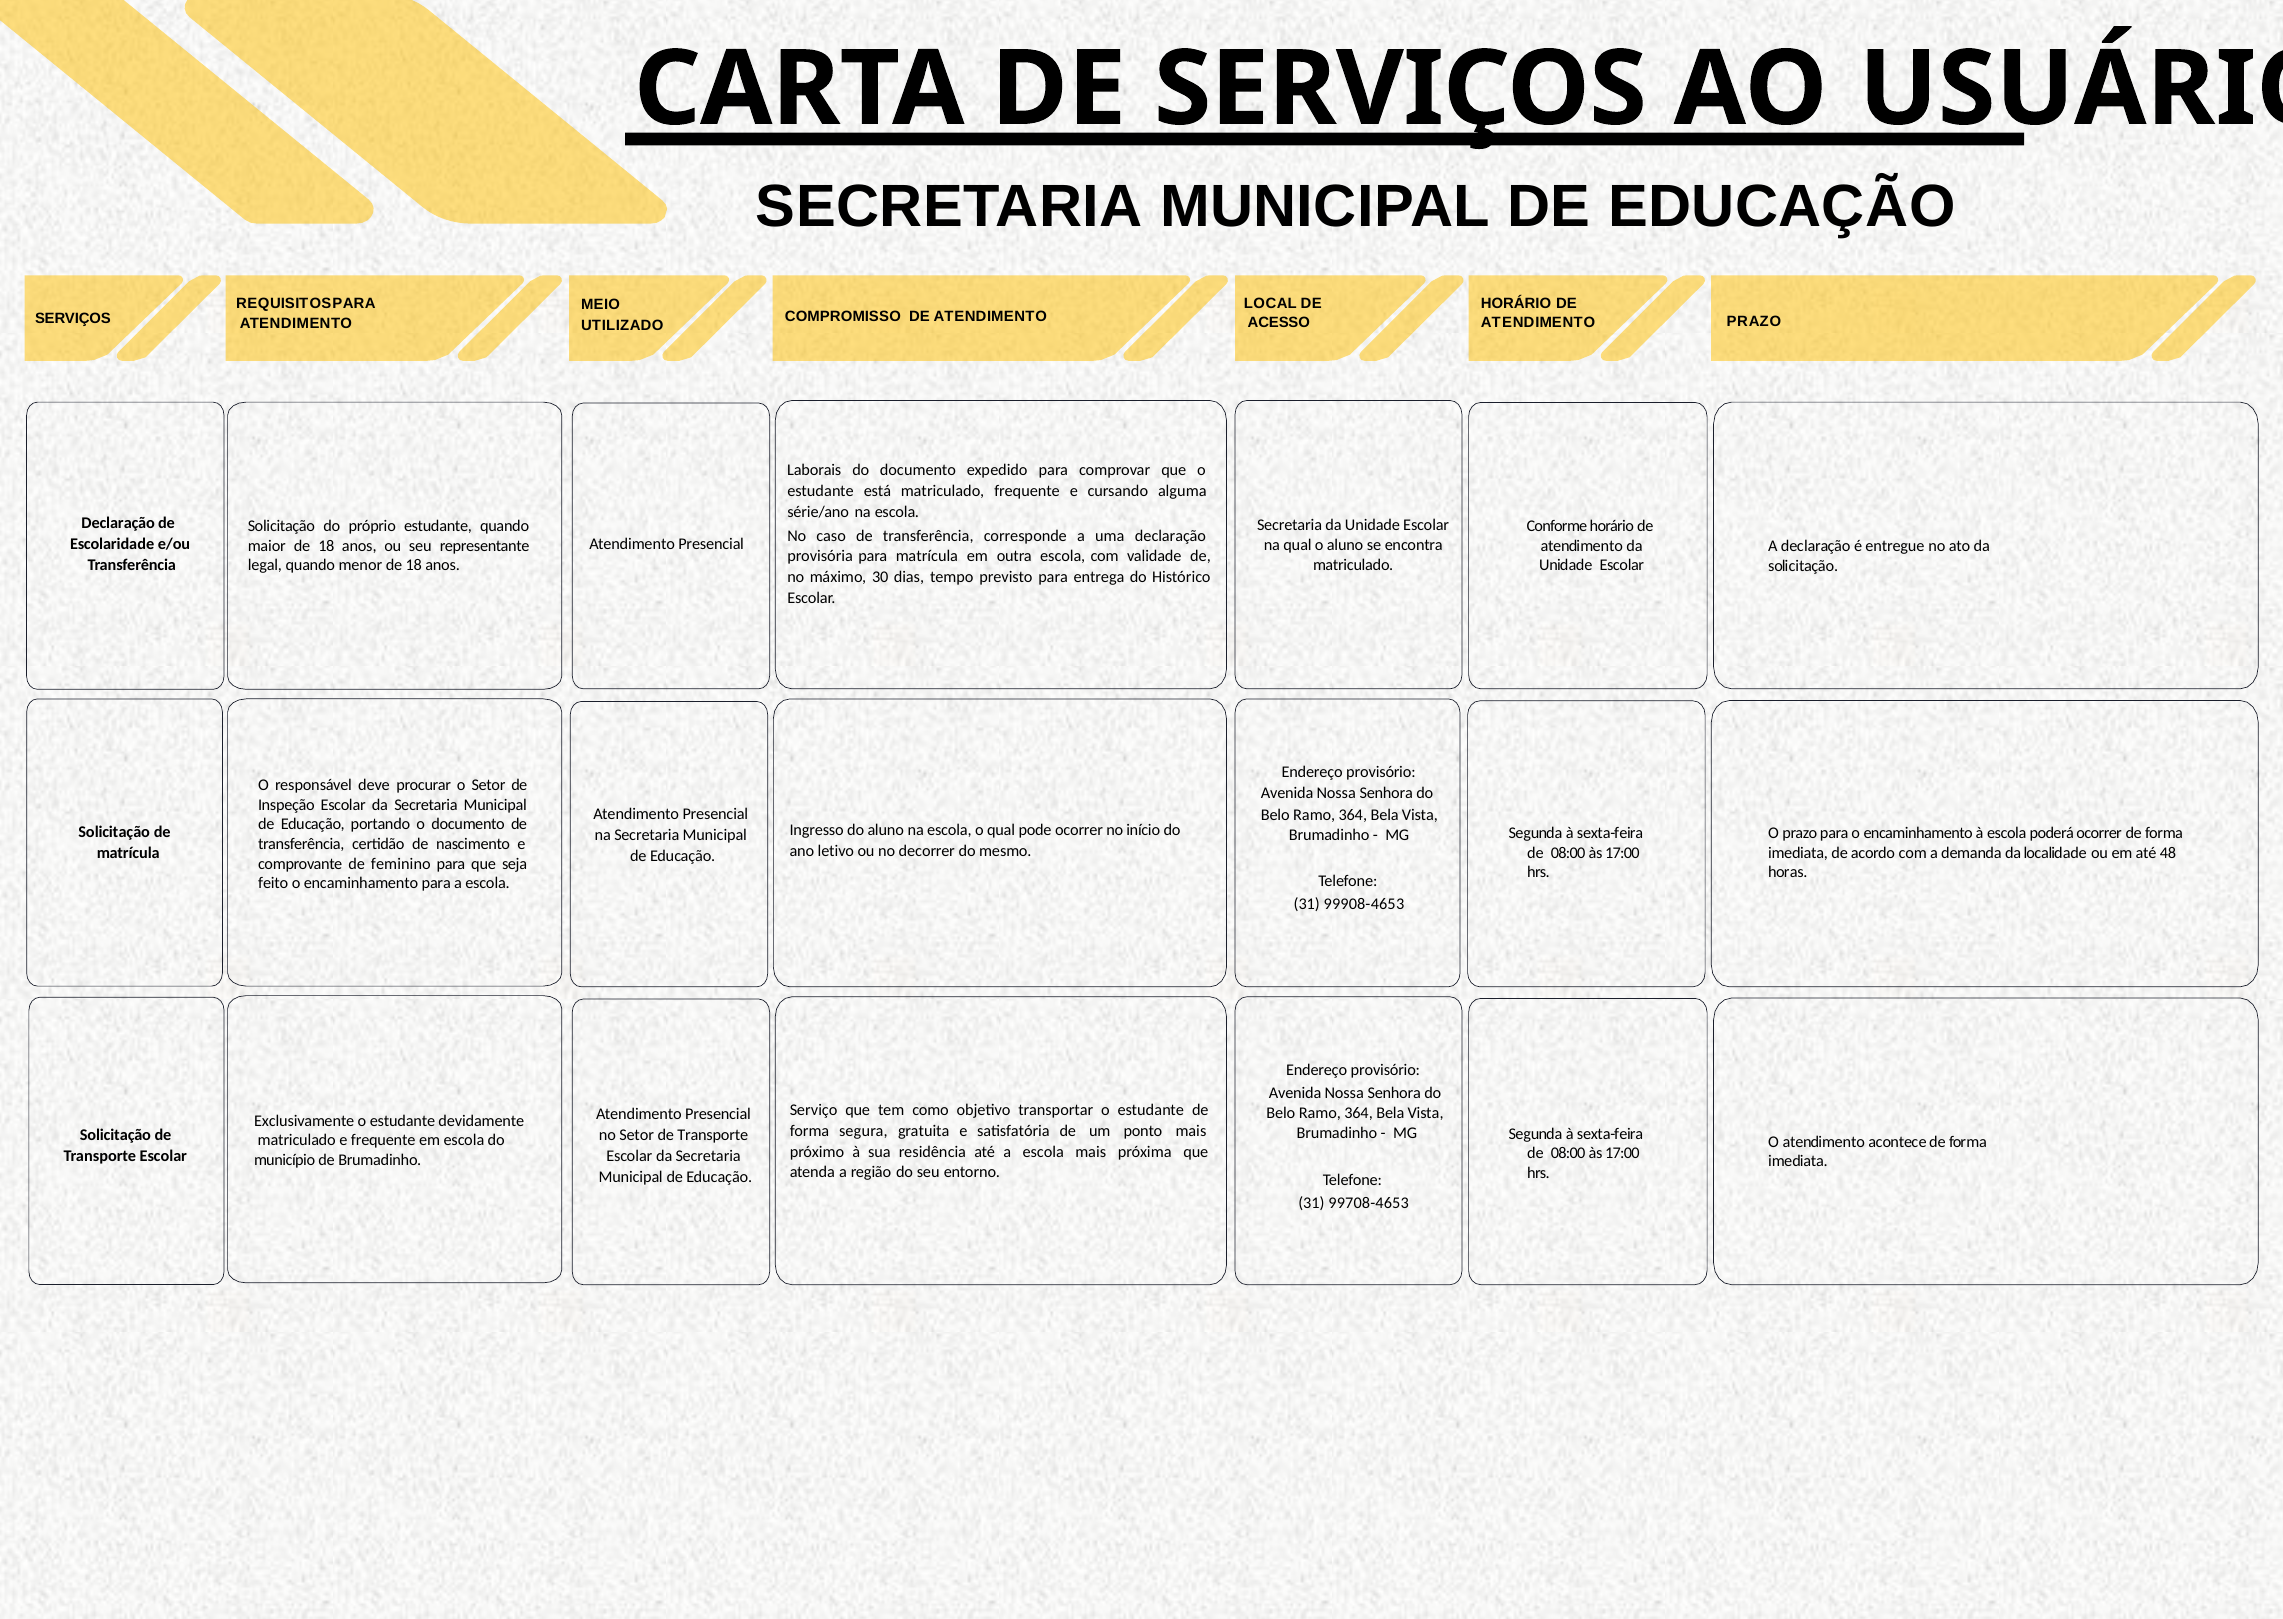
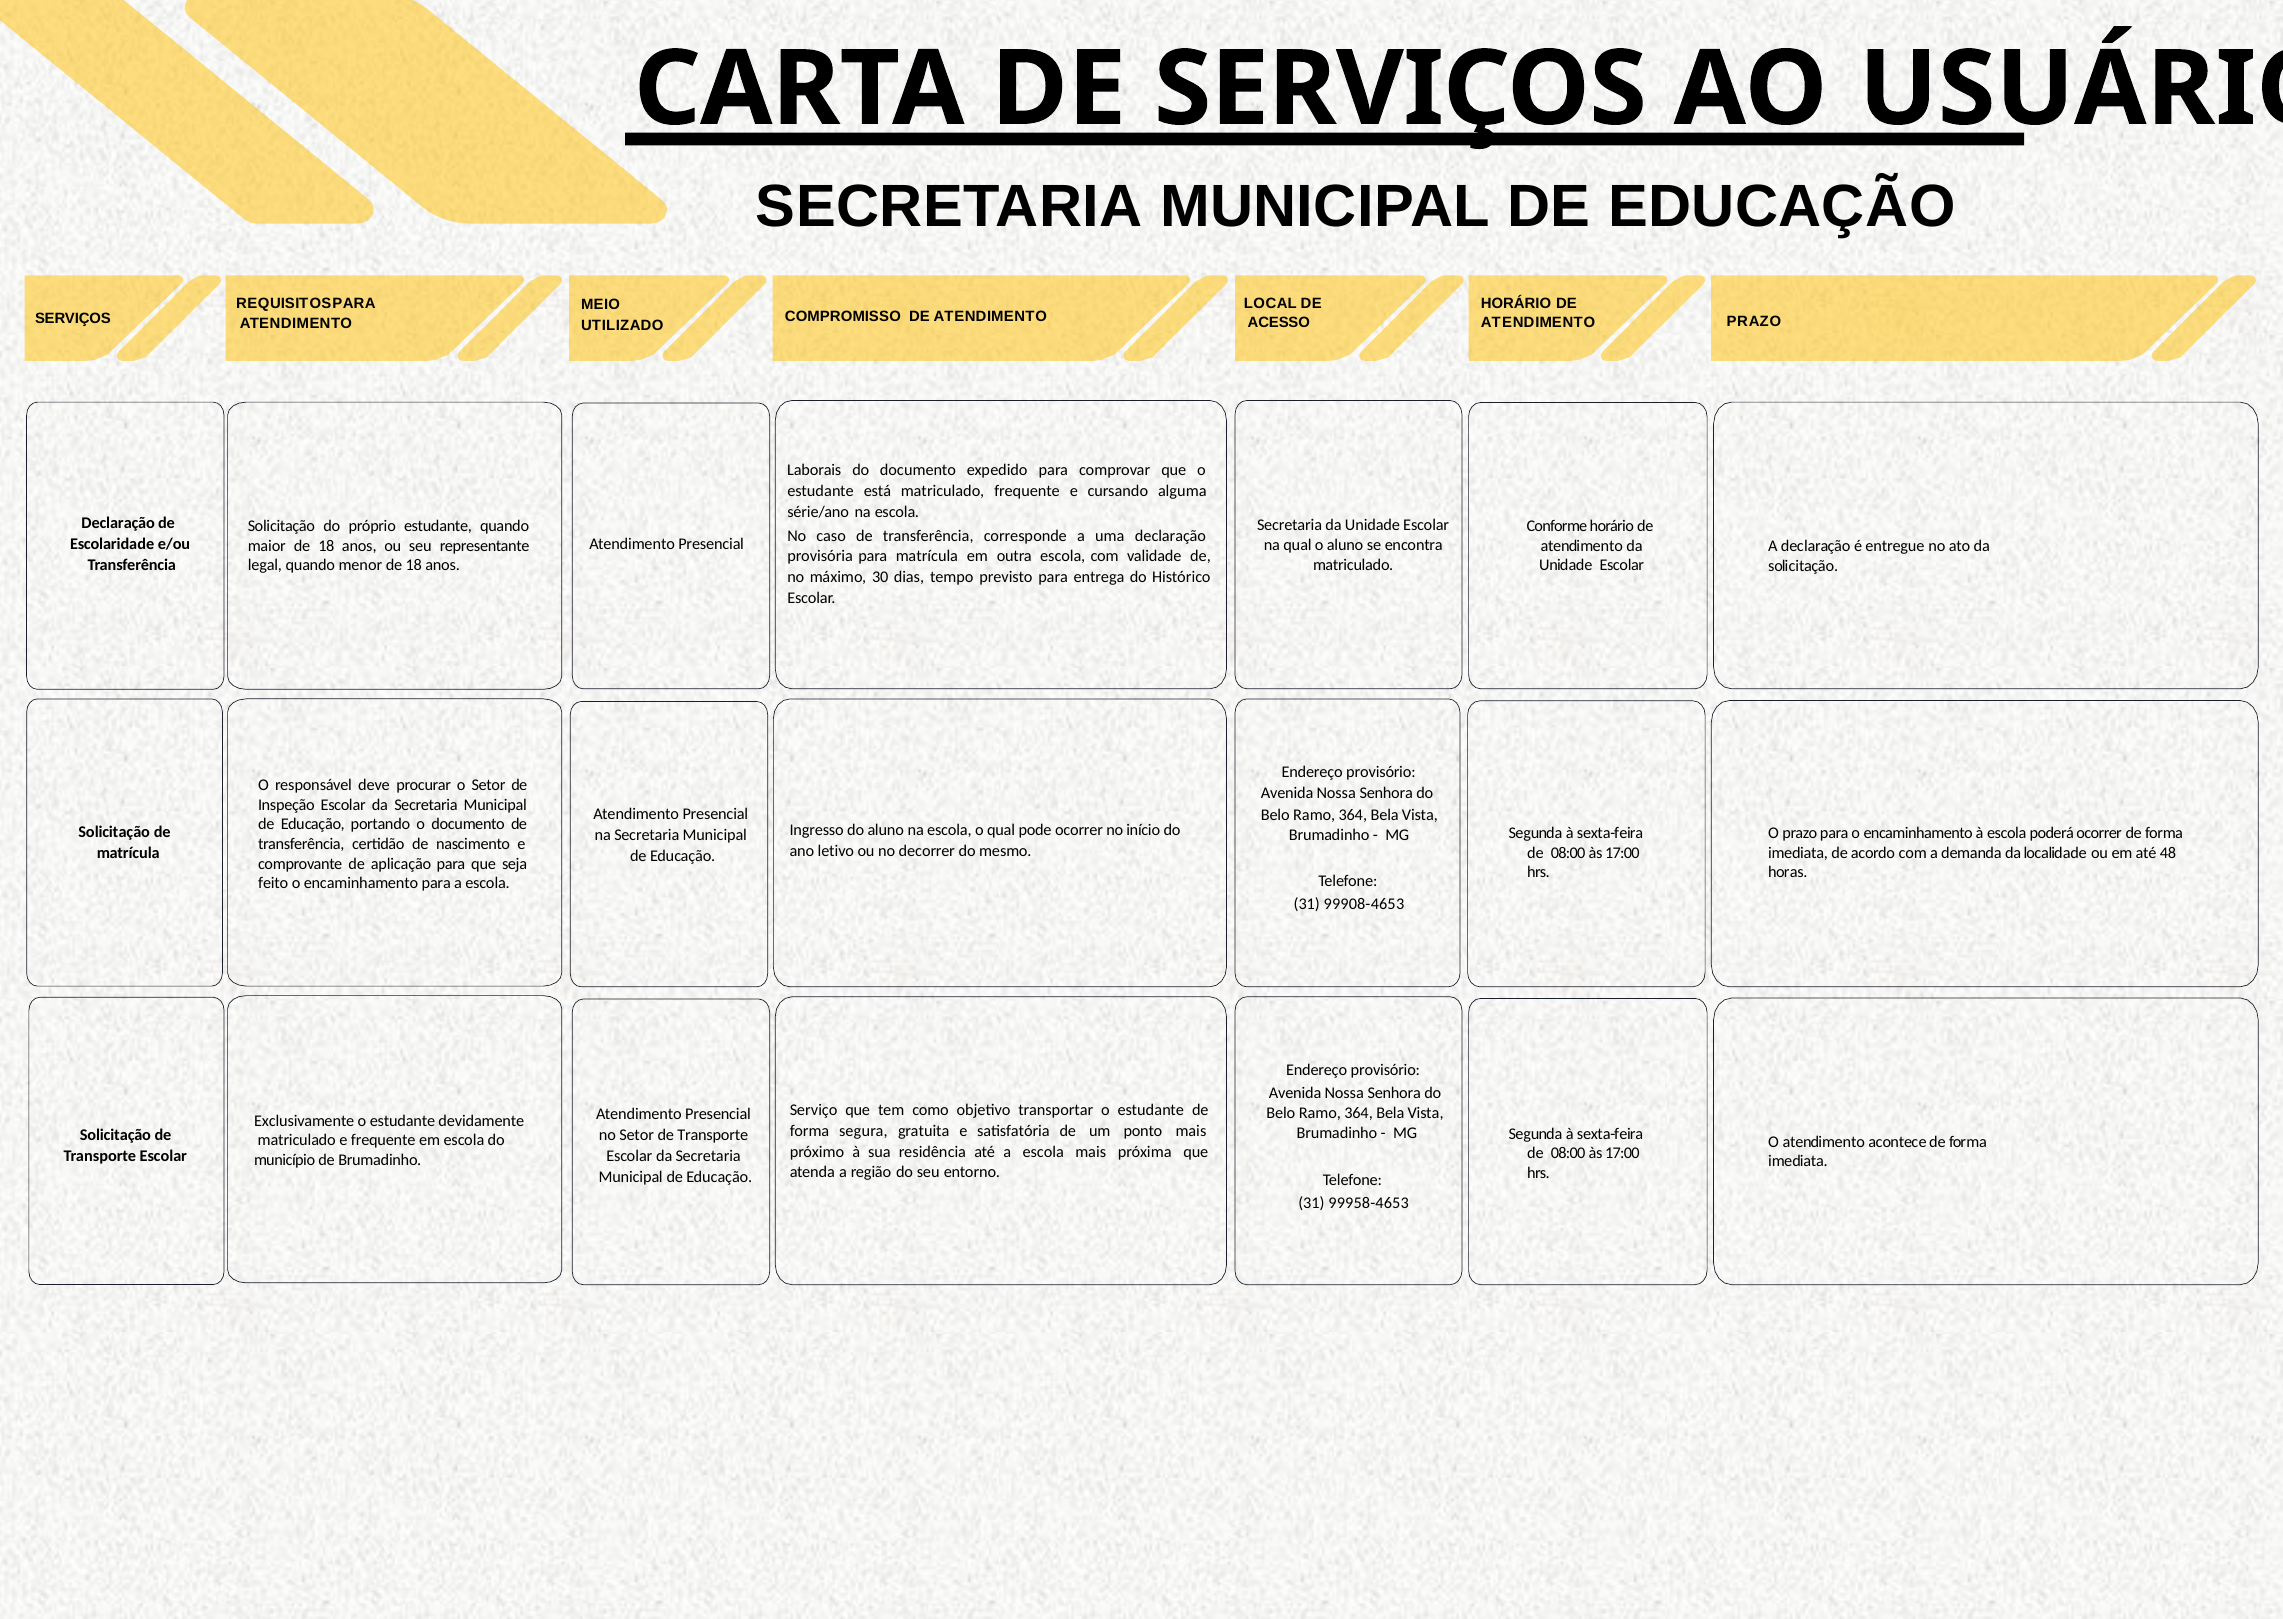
feminino: feminino -> aplicação (401, 864)
99708-4653: 99708-4653 -> 99958-4653 (1369, 1203)
